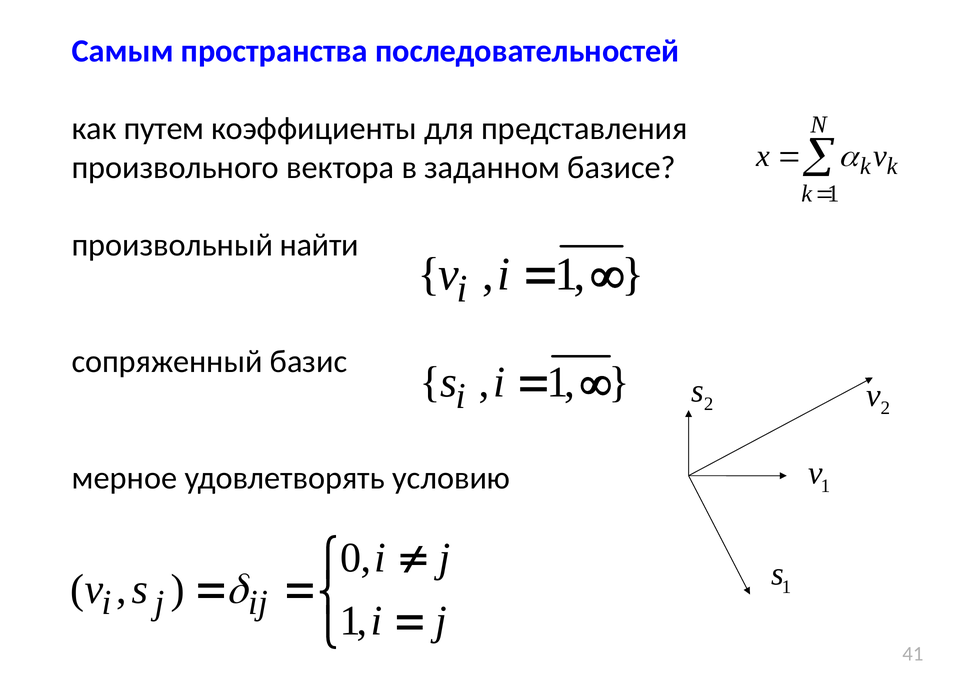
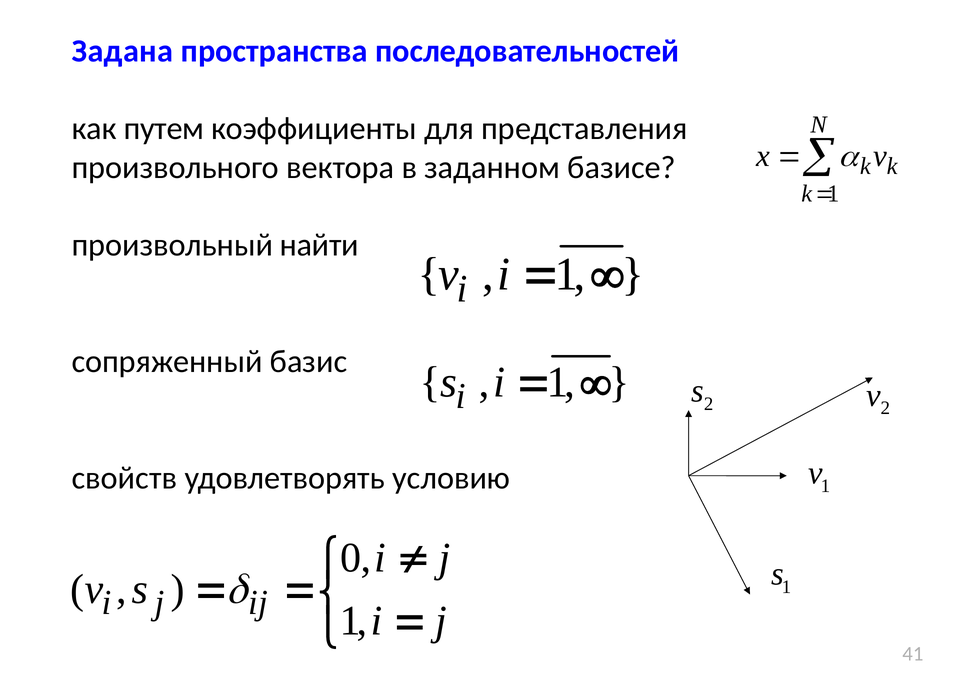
Самым: Самым -> Задана (122, 51)
мерное: мерное -> свойств (124, 478)
